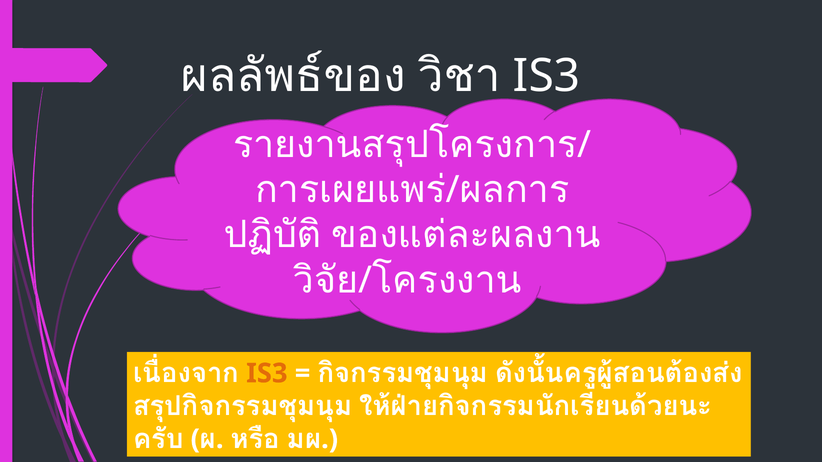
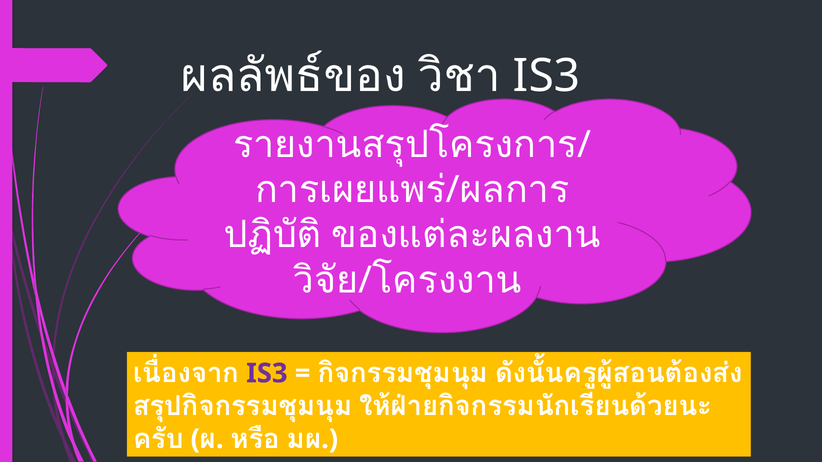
IS3 colour: orange -> purple (267, 374)
